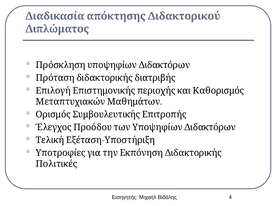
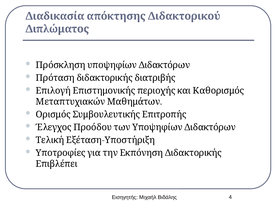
Πολιτικές: Πολιτικές -> Επιβλέπει (57, 164)
